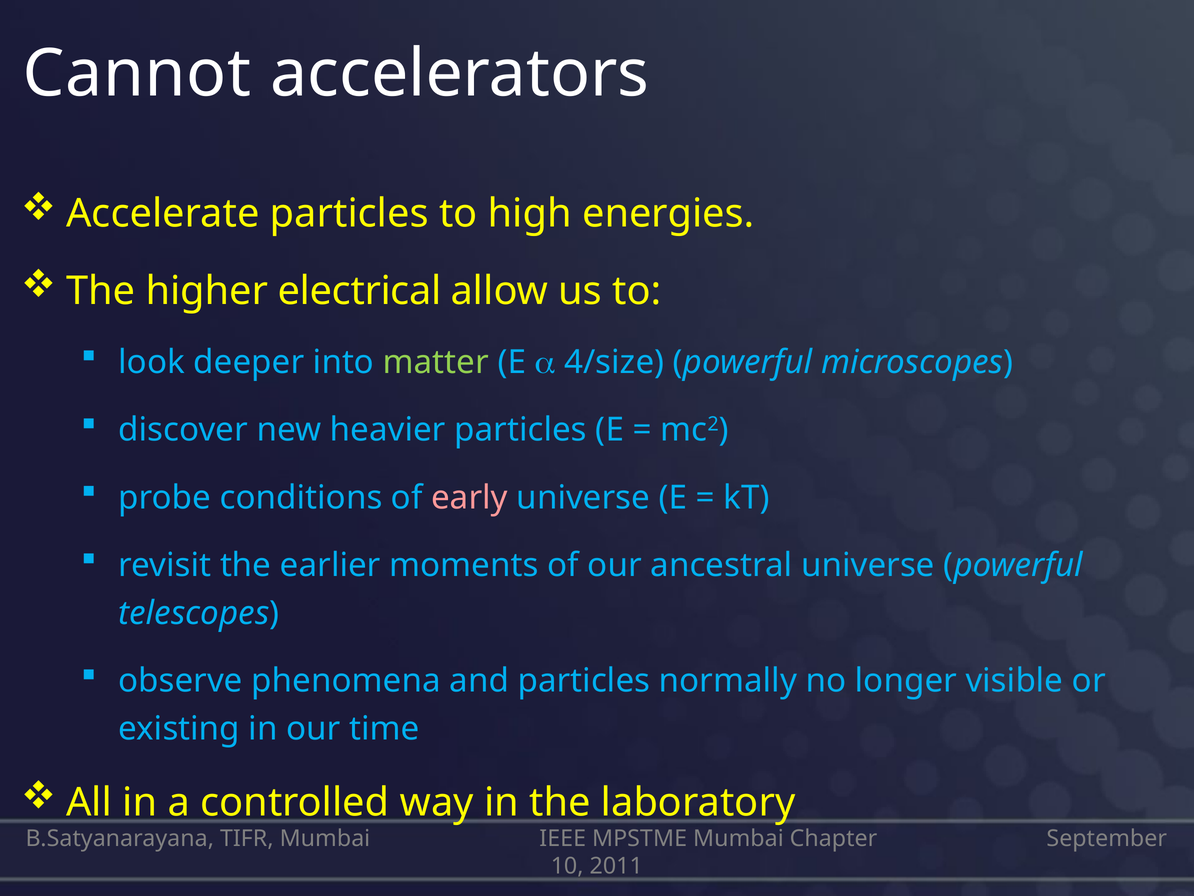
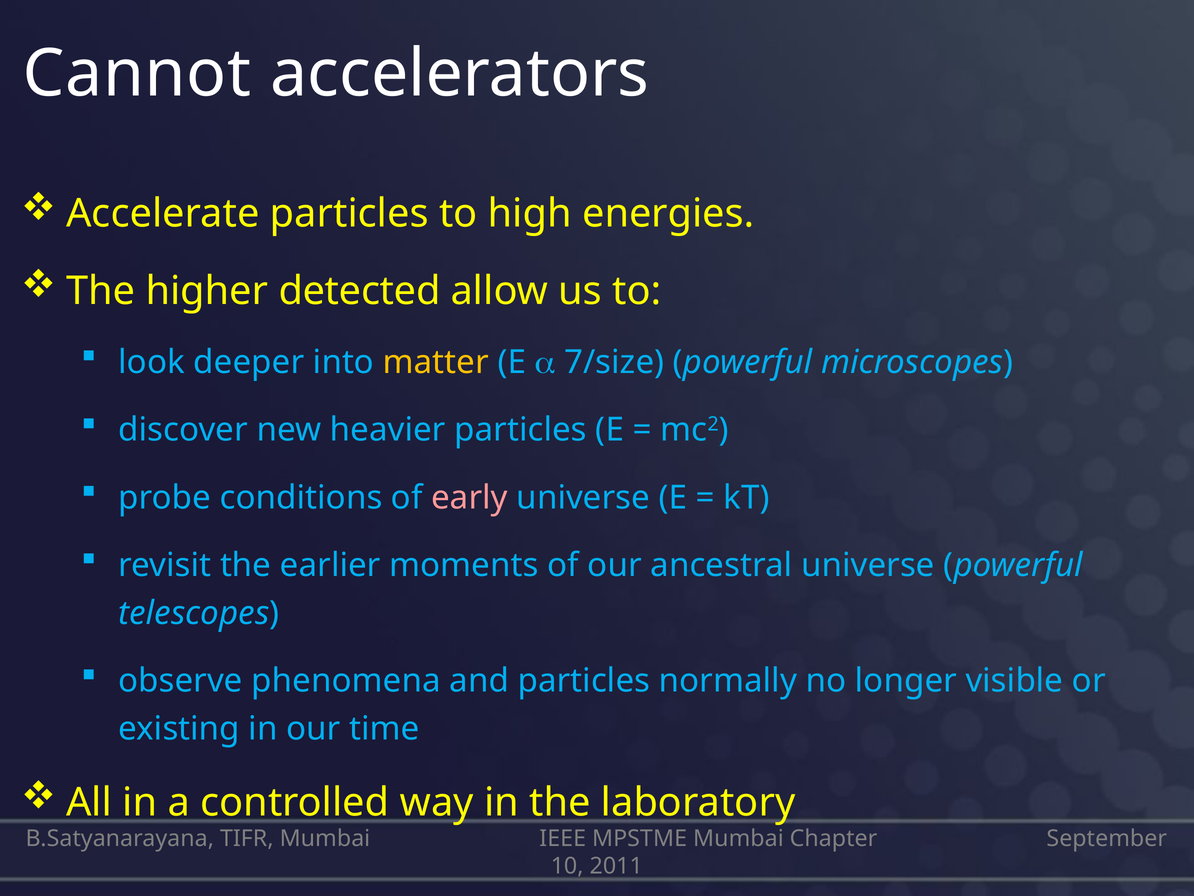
electrical: electrical -> detected (360, 291)
matter colour: light green -> yellow (436, 362)
4/size: 4/size -> 7/size (614, 362)
